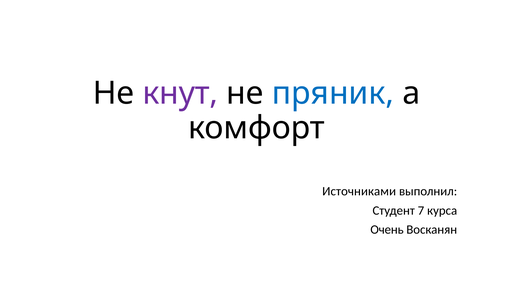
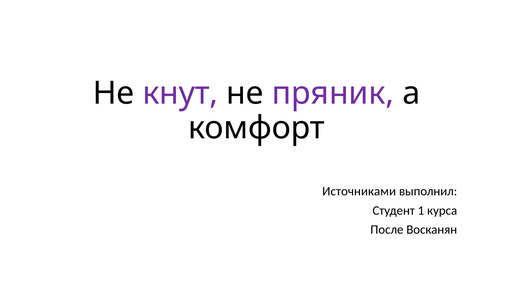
пряник colour: blue -> purple (333, 94)
7: 7 -> 1 (421, 211)
Очень: Очень -> После (387, 230)
